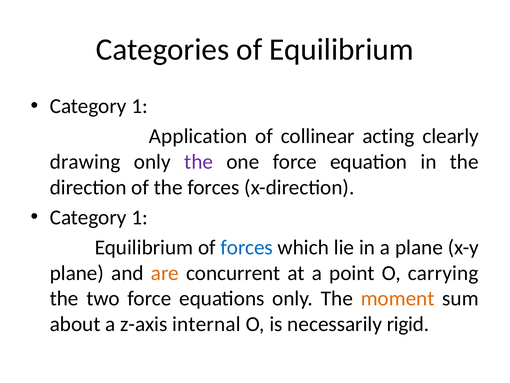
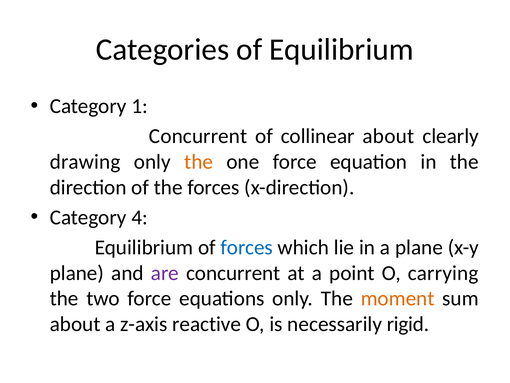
Application: Application -> Concurrent (198, 136)
collinear acting: acting -> about (388, 136)
the colour: purple -> orange (199, 162)
1: 1 -> 4 (140, 217)
are colour: orange -> purple (165, 273)
internal: internal -> reactive (207, 324)
